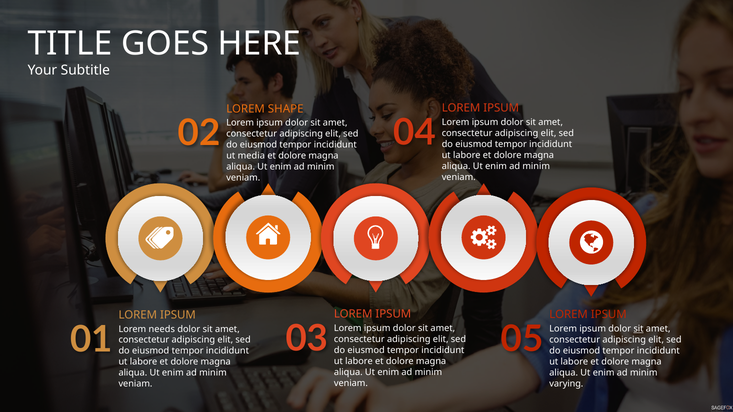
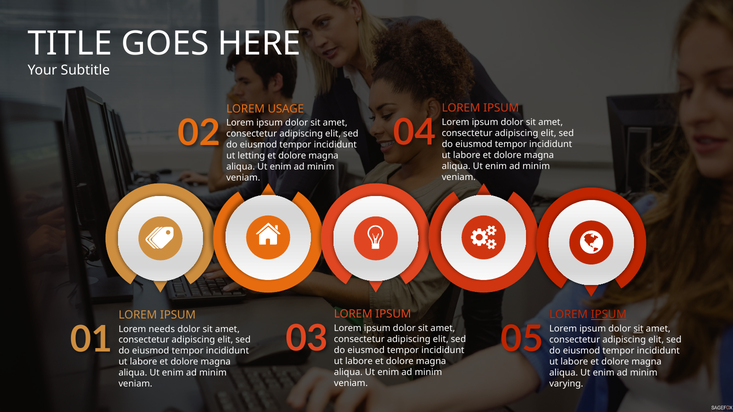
SHAPE: SHAPE -> USAGE (286, 109)
media: media -> letting (251, 156)
IPSUM underline: none -> present (609, 315)
